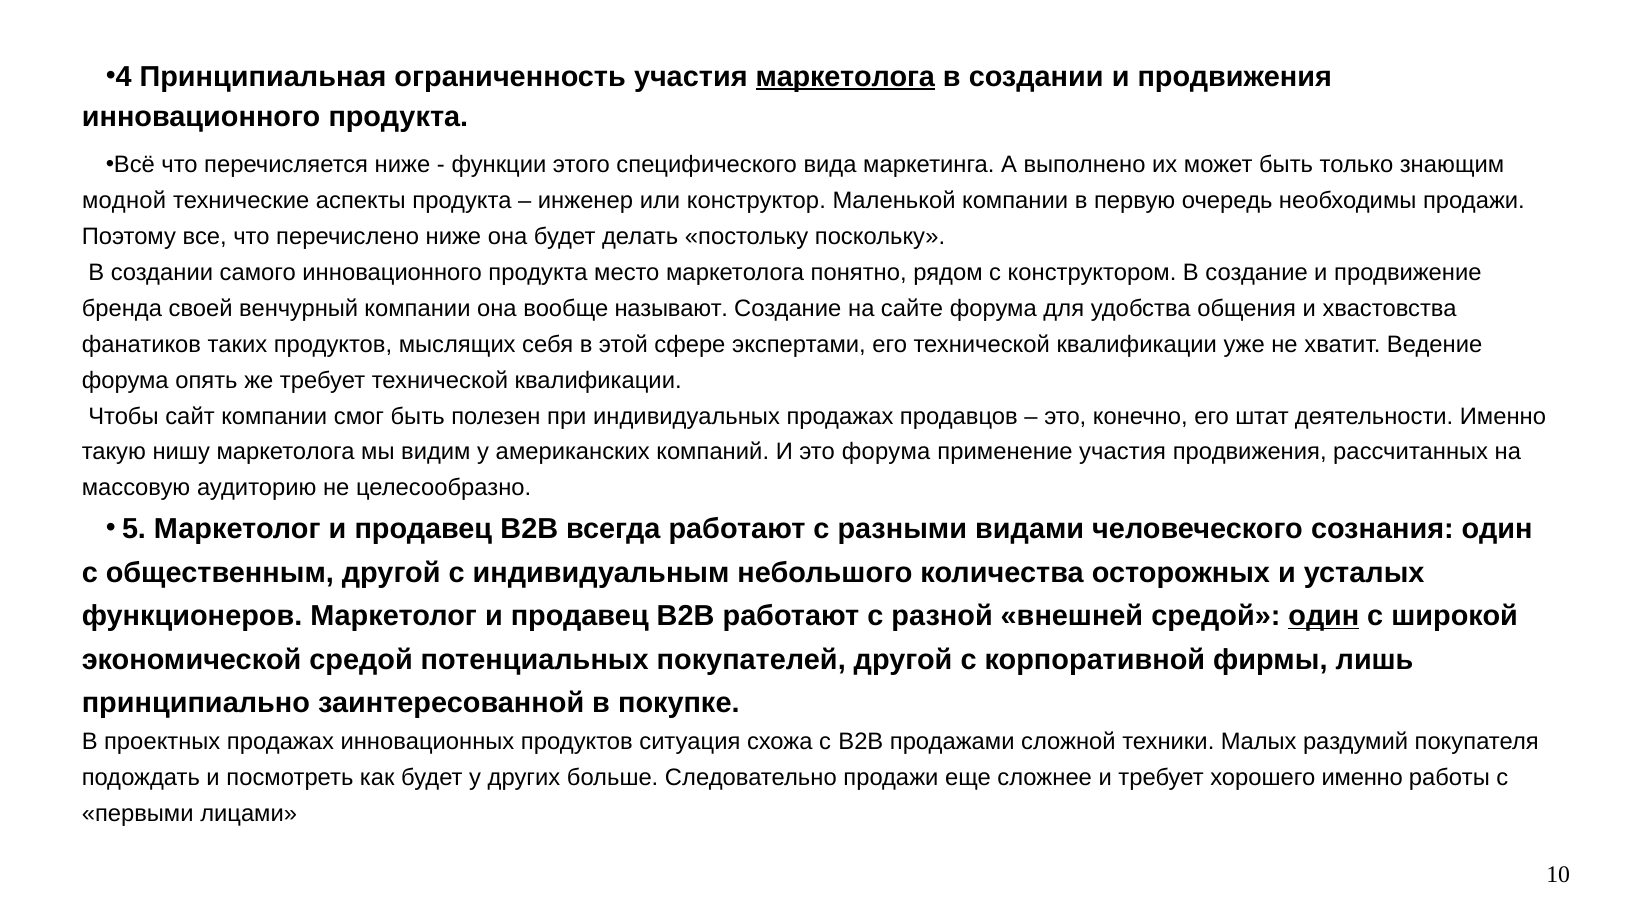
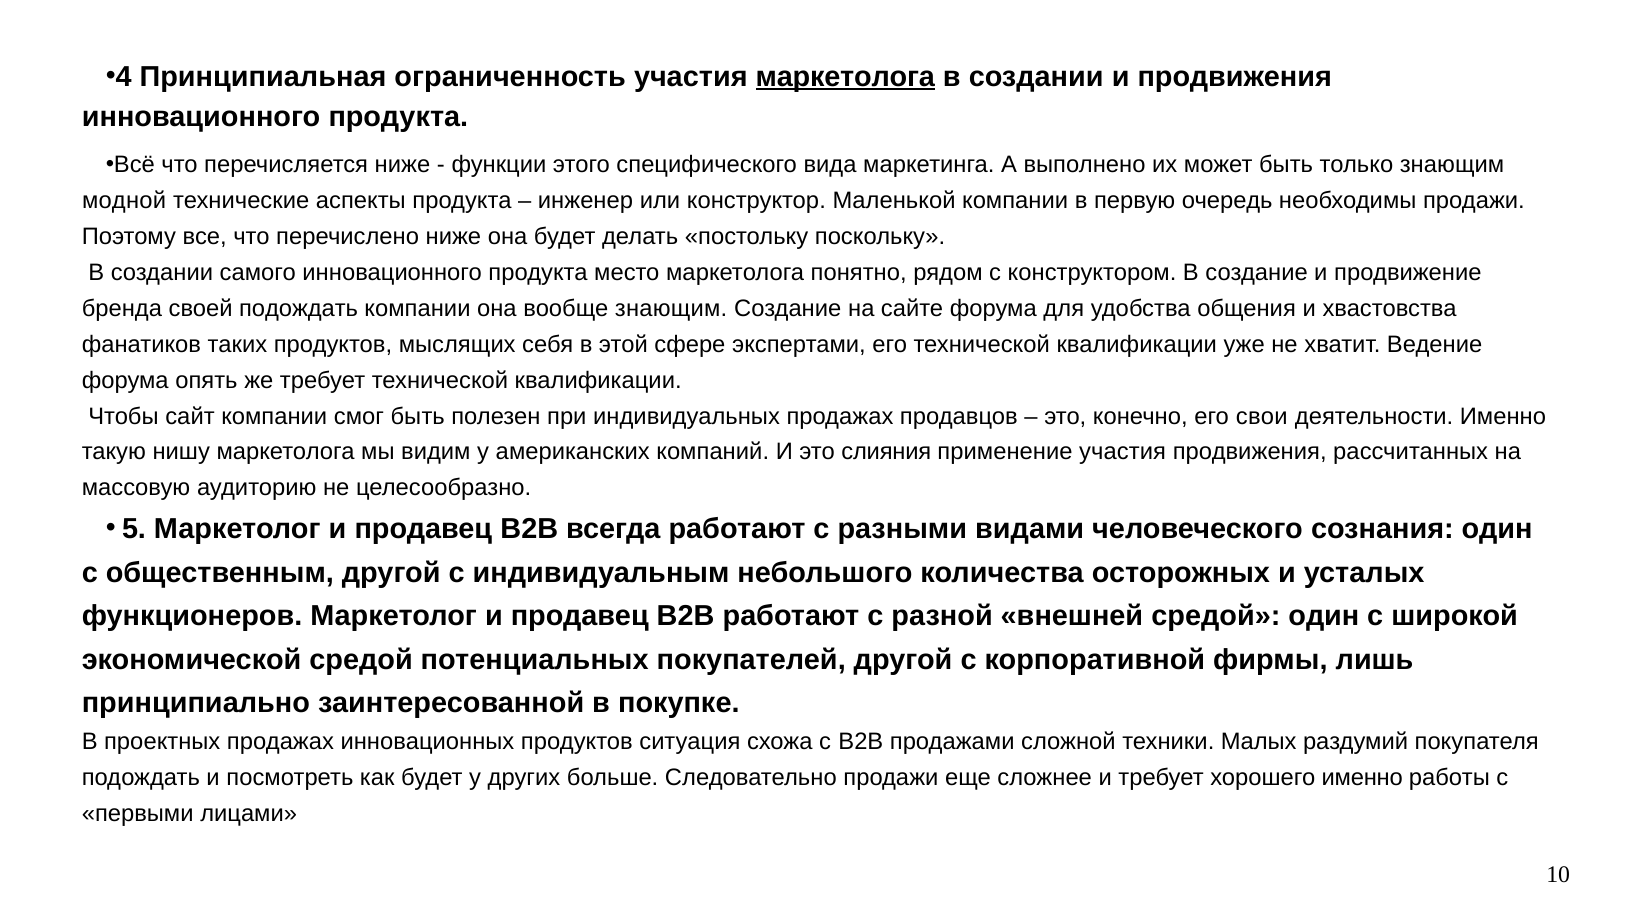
своей венчурный: венчурный -> подождать (299, 308)
вообще называют: называют -> знающим (671, 308)
штат: штат -> свои (1262, 416)
это форума: форума -> слияния (886, 452)
один underline: present -> none (1324, 616)
